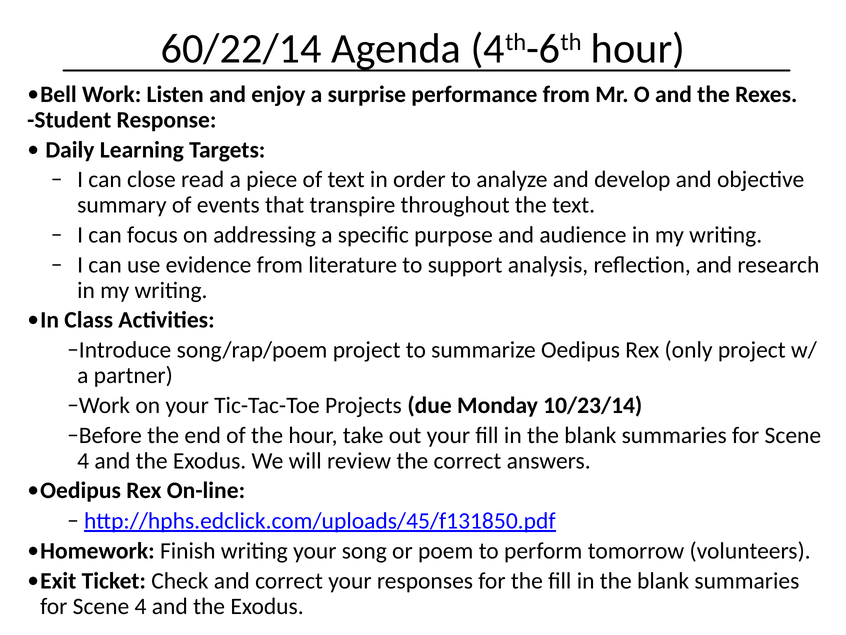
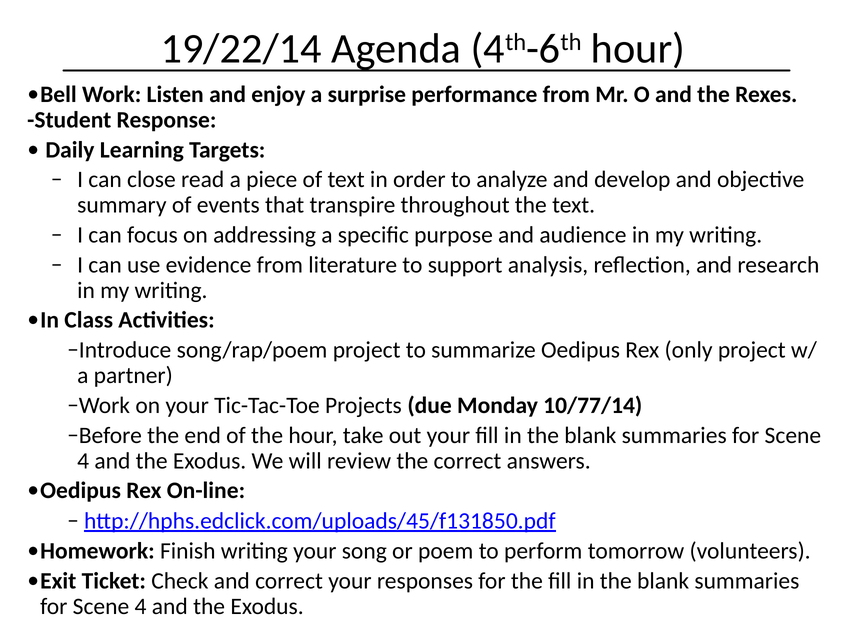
60/22/14: 60/22/14 -> 19/22/14 (241, 49)
10/23/14: 10/23/14 -> 10/77/14 (593, 405)
